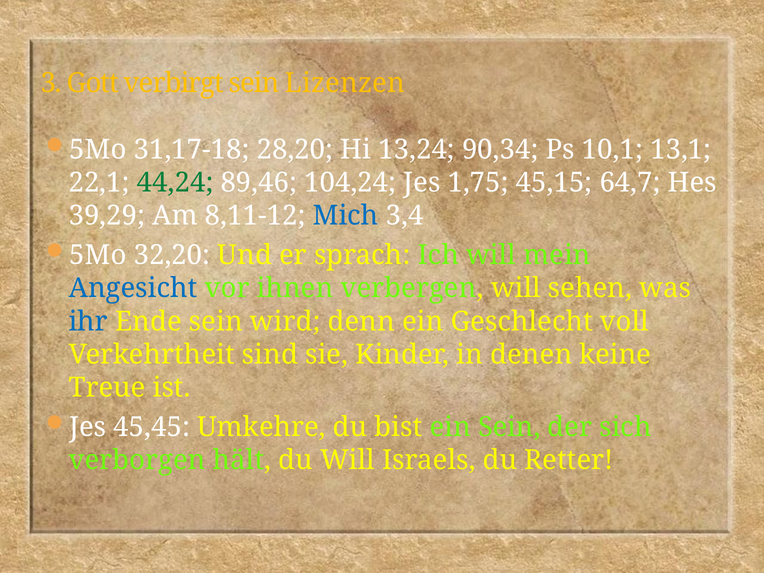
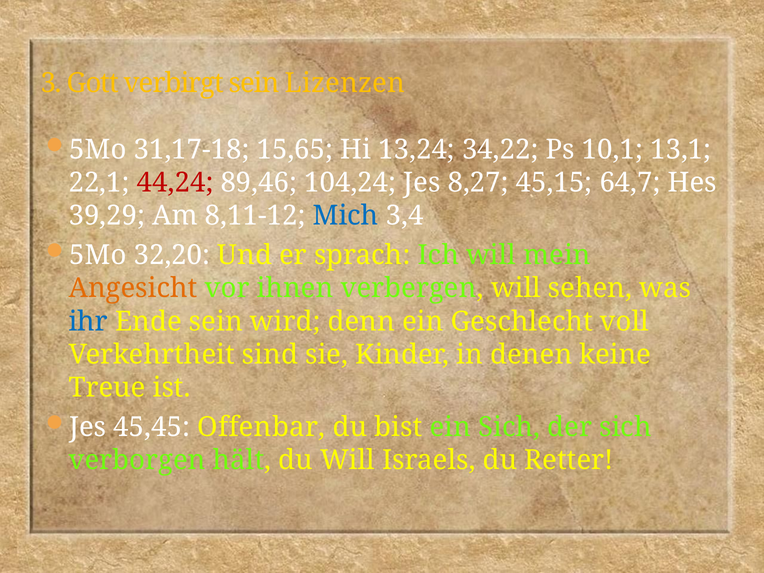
28,20: 28,20 -> 15,65 (295, 150)
90,34: 90,34 -> 34,22 (500, 150)
44,24 colour: green -> red (175, 183)
1,75: 1,75 -> 8,27 (478, 183)
Angesicht colour: blue -> orange (133, 288)
Umkehre: Umkehre -> Offenbar (261, 427)
ein Sein: Sein -> Sich (509, 427)
